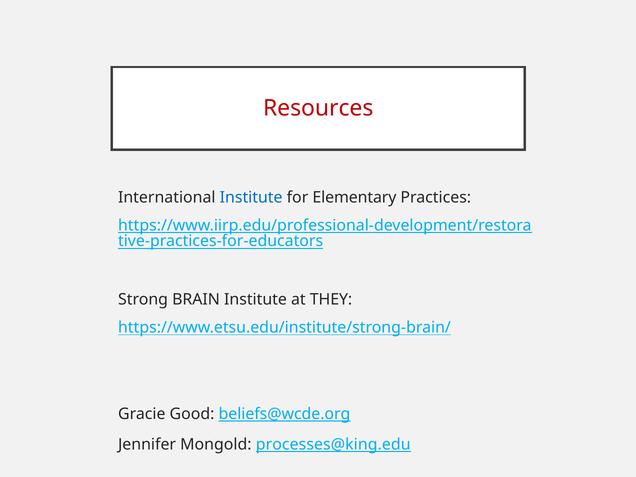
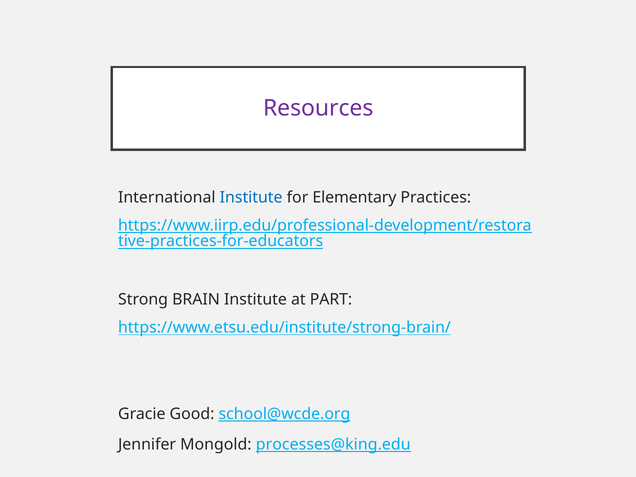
Resources colour: red -> purple (318, 108)
THEY: THEY -> PART (331, 300)
beliefs@wcde.org: beliefs@wcde.org -> school@wcde.org (284, 414)
